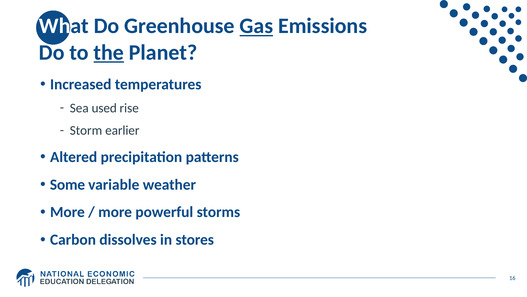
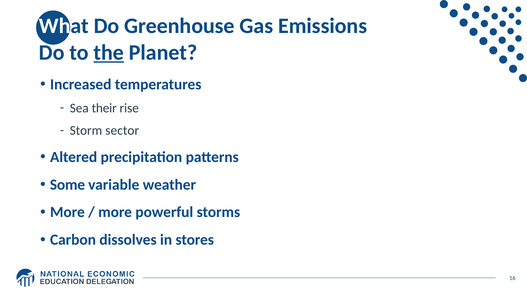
Gas underline: present -> none (256, 26)
used: used -> their (104, 108)
earlier: earlier -> sector (122, 130)
